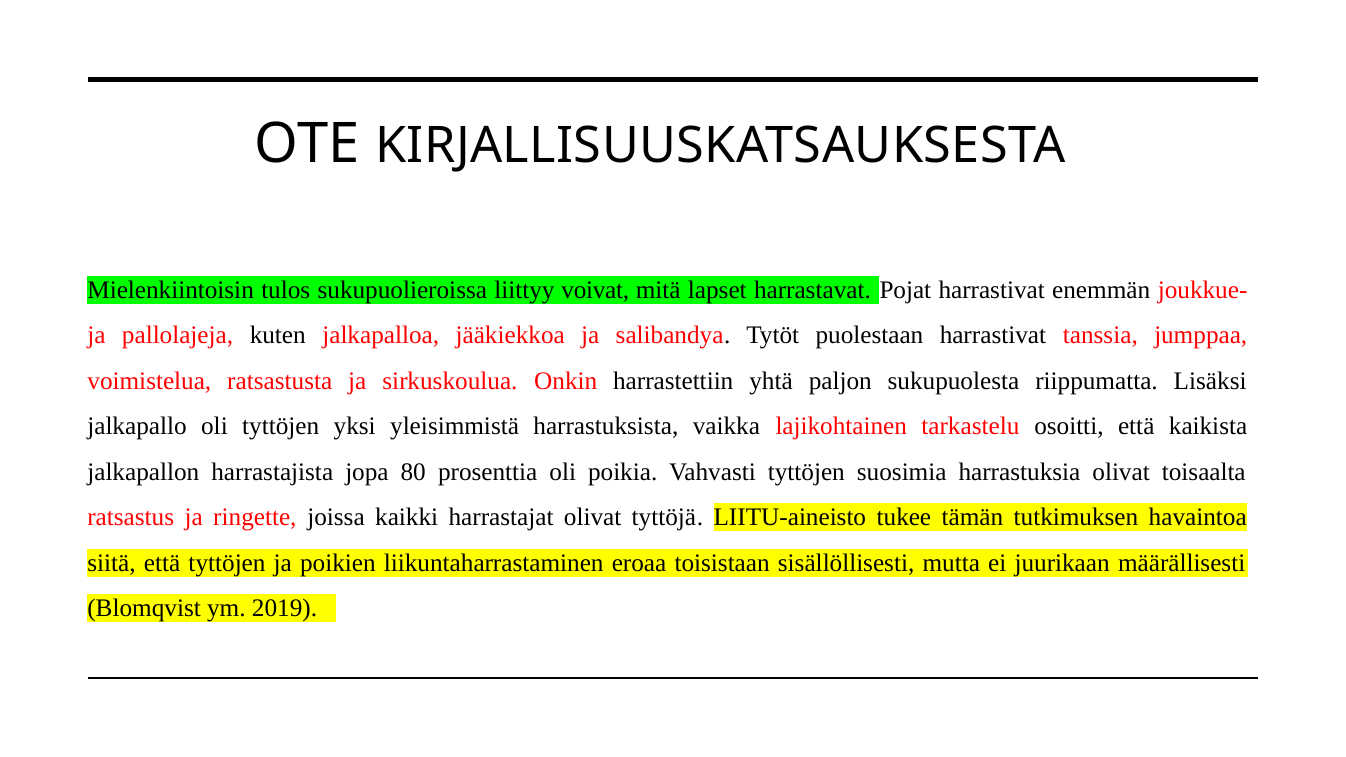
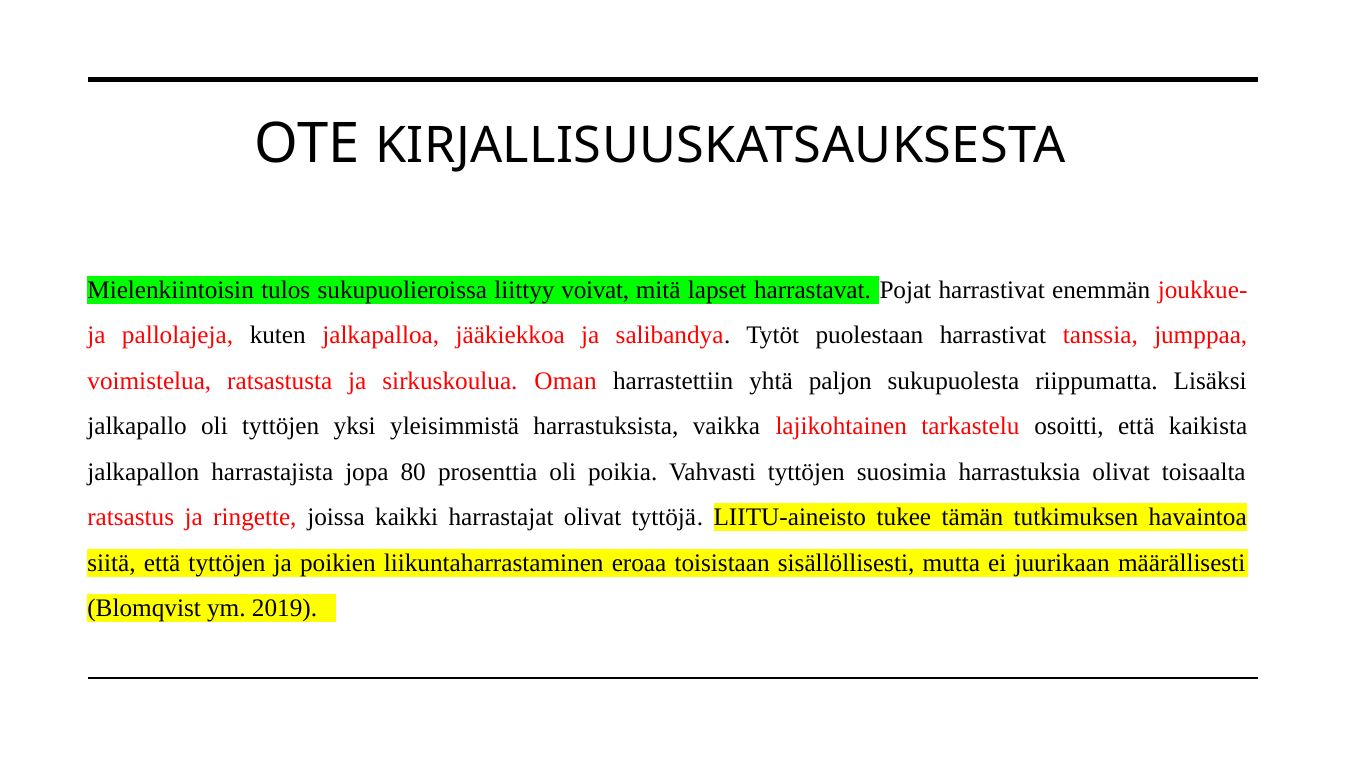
Onkin: Onkin -> Oman (566, 381)
